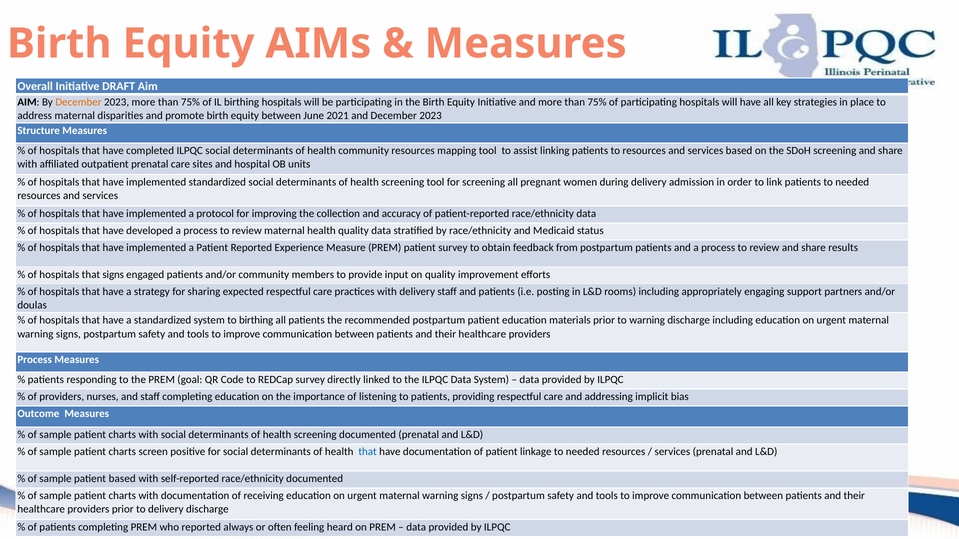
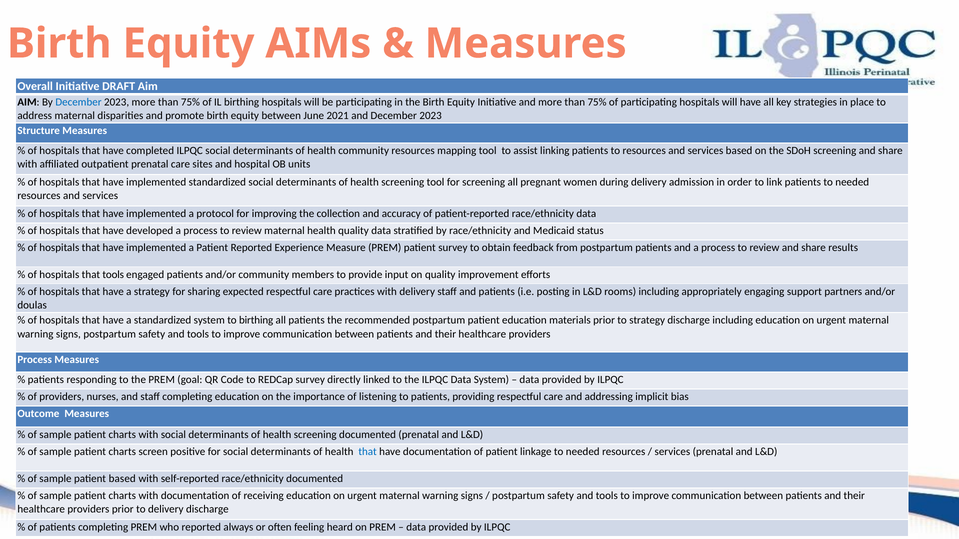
December colour: orange -> blue (78, 102)
that signs: signs -> tools (113, 275)
to warning: warning -> strategy (647, 321)
